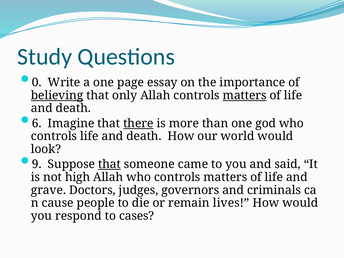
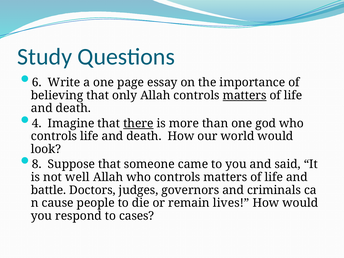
0: 0 -> 6 (37, 83)
believing underline: present -> none (57, 95)
6: 6 -> 4 (37, 123)
9: 9 -> 8 (37, 164)
that underline: present -> none (110, 164)
high: high -> well (77, 177)
grave: grave -> battle (49, 190)
